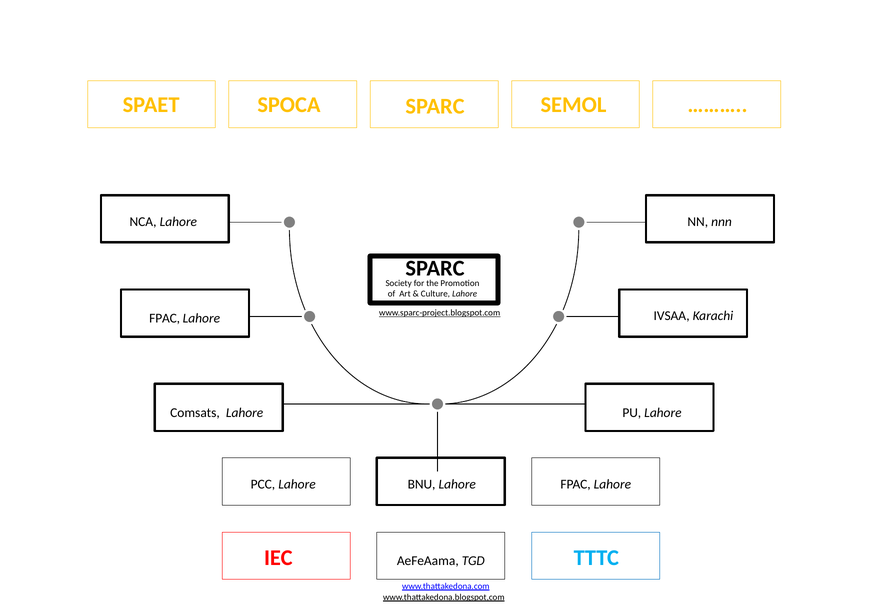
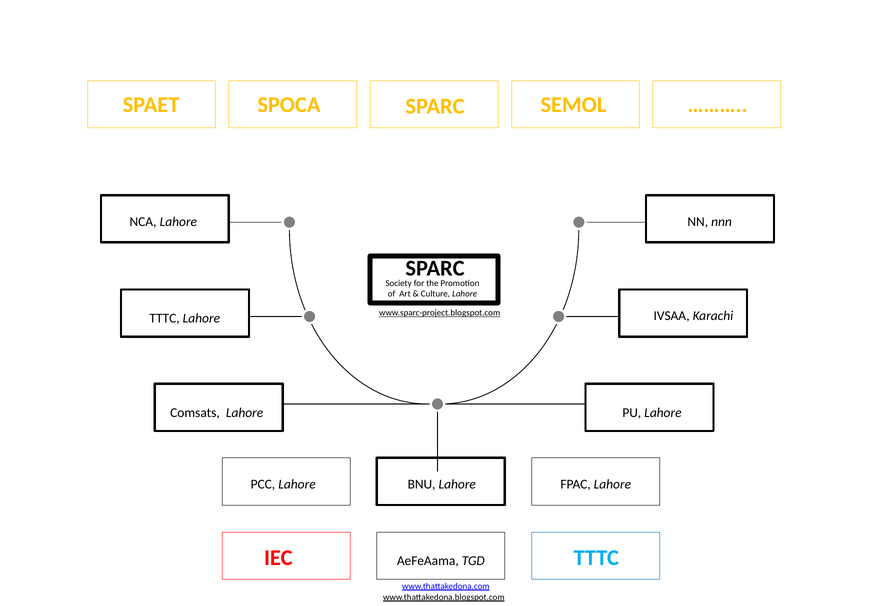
FPAC: FPAC -> TTTC (165, 318)
